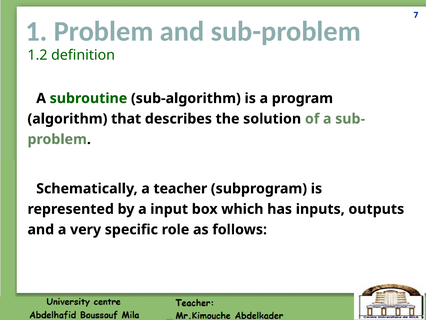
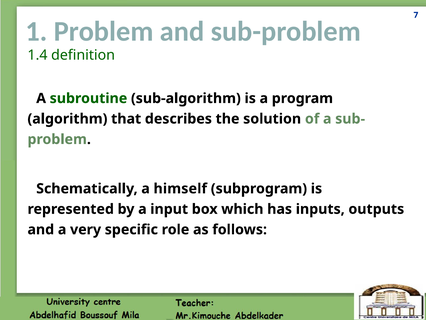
1.2: 1.2 -> 1.4 (37, 55)
teacher: teacher -> himself (180, 188)
